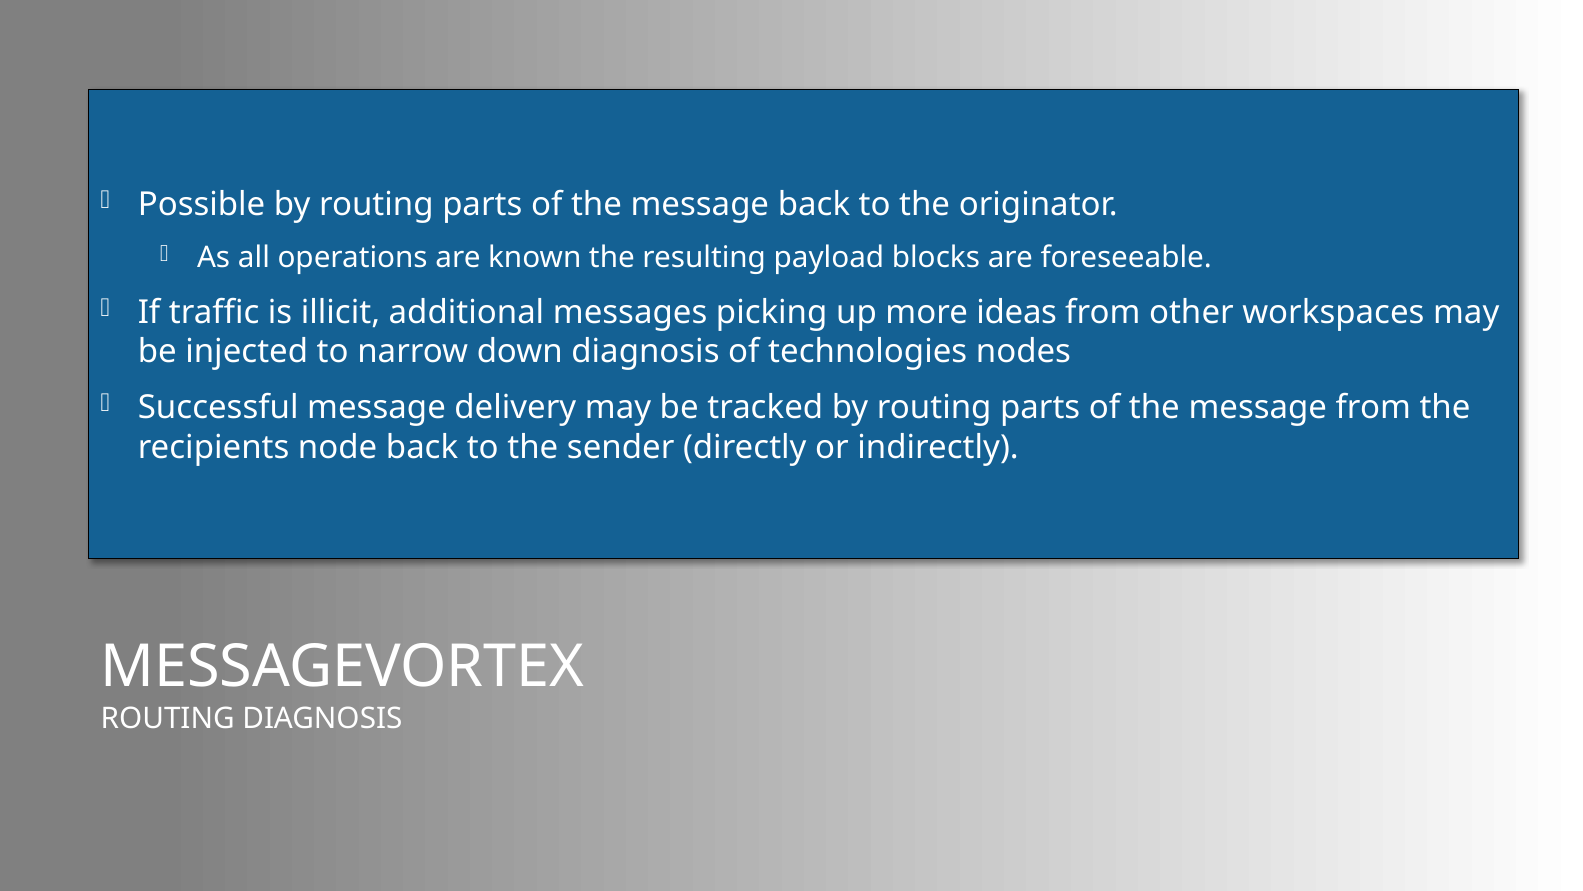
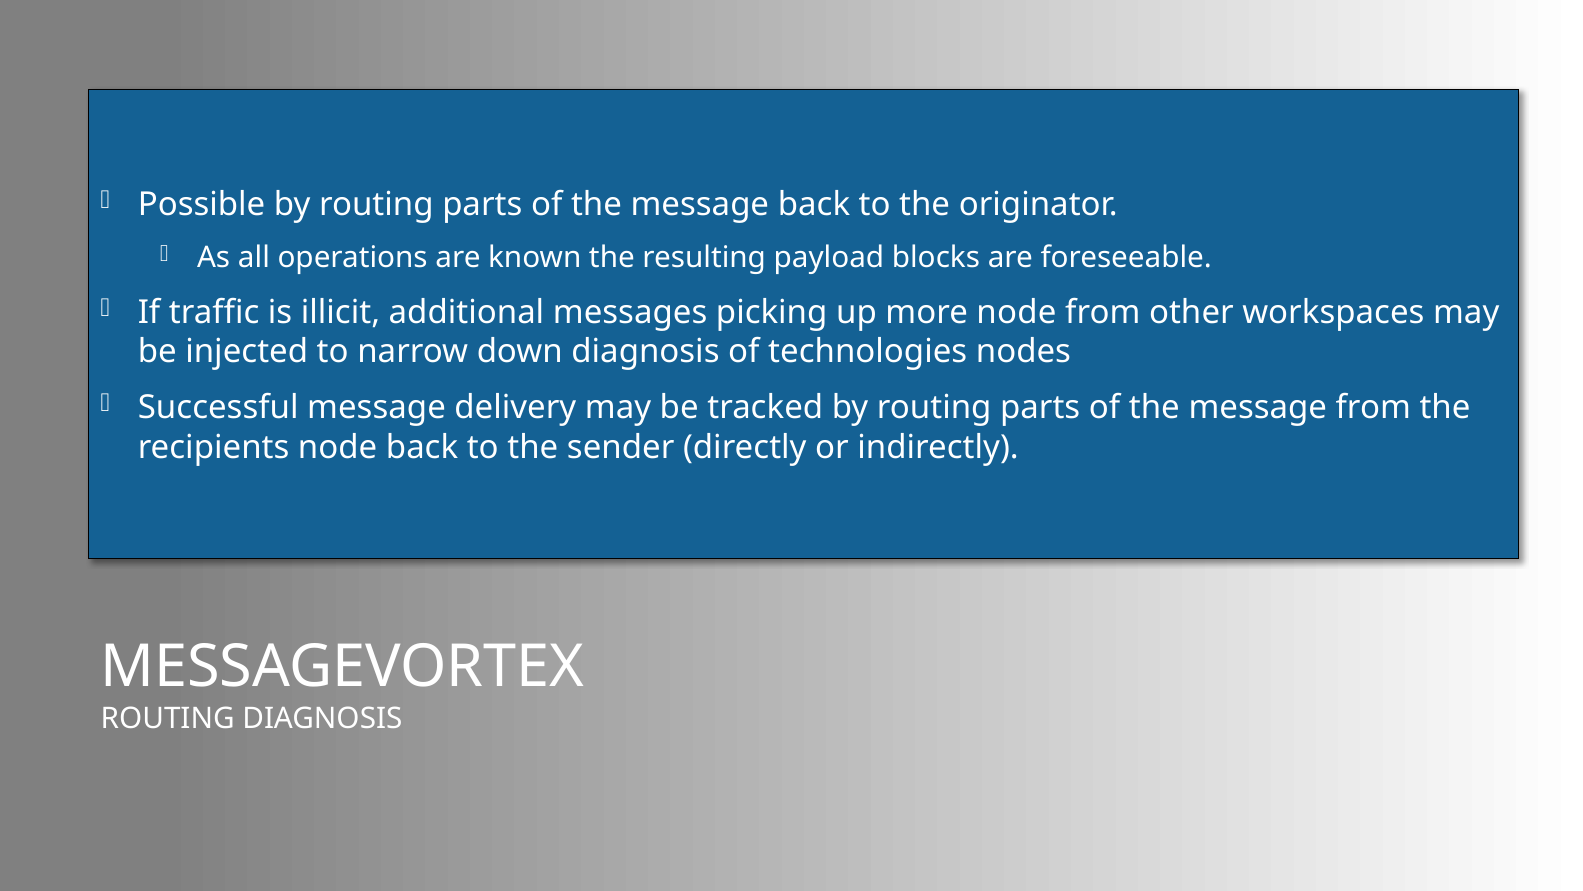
more ideas: ideas -> node (1016, 312)
